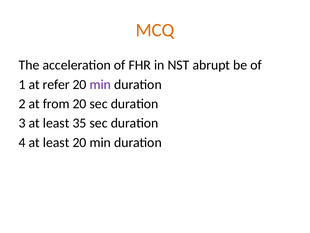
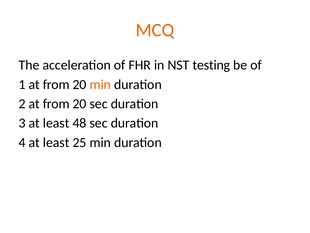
abrupt: abrupt -> testing (211, 65)
1 at refer: refer -> from (56, 84)
min colour: purple -> orange (100, 84)
35: 35 -> 48 (79, 123)
least 20: 20 -> 25 (79, 142)
